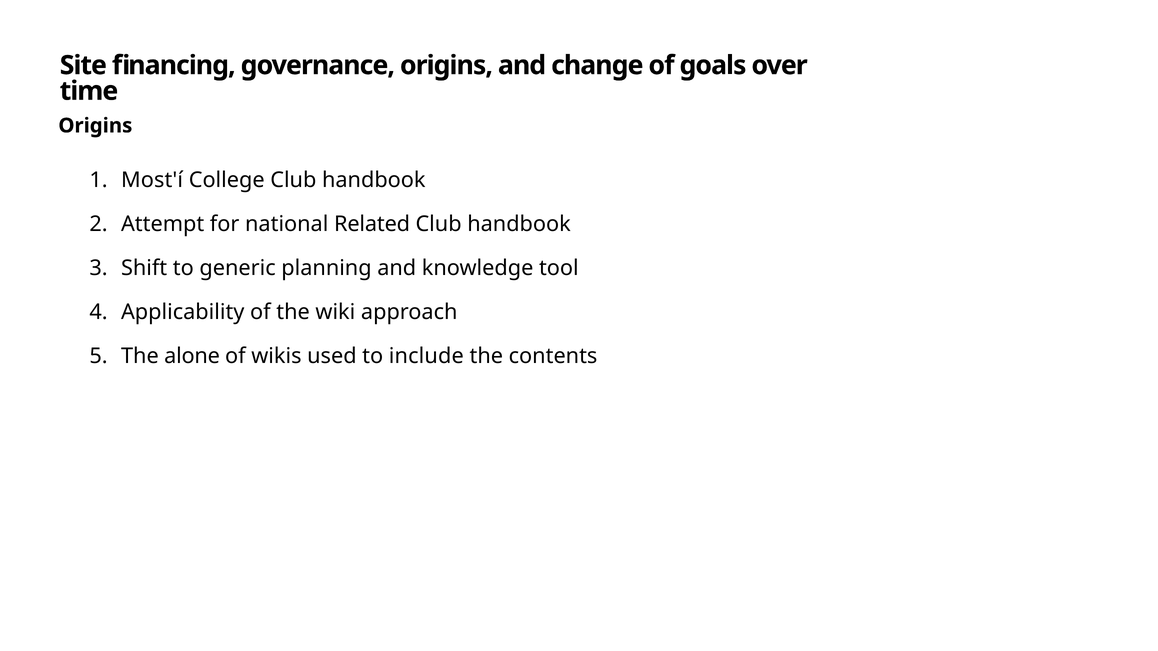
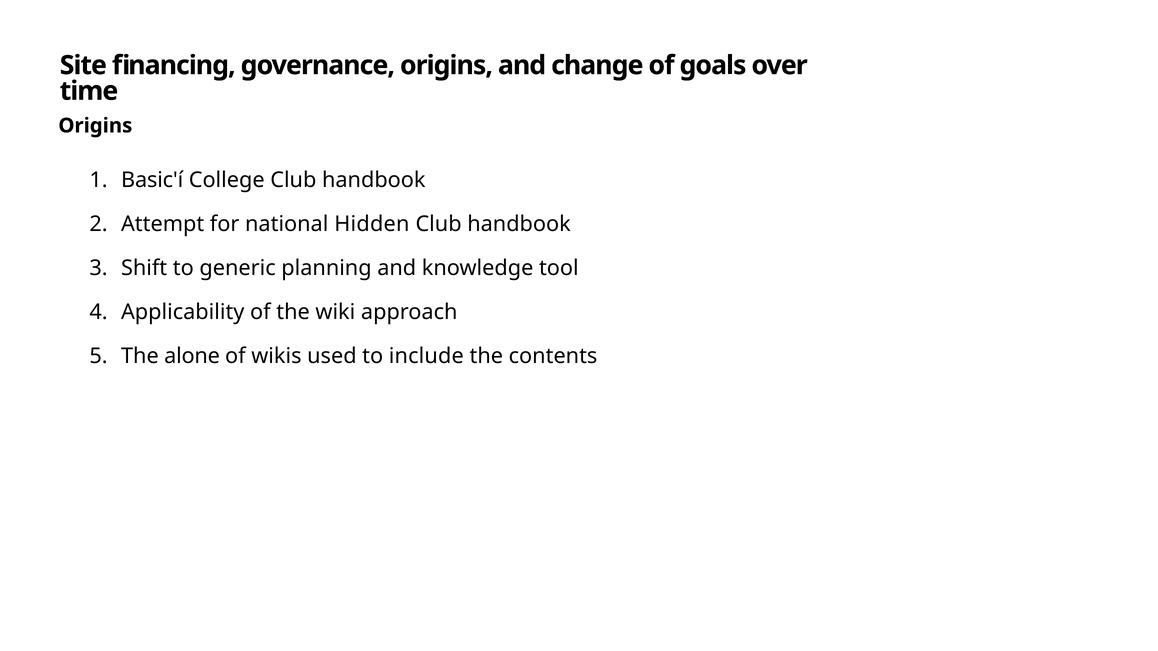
Most'í: Most'í -> Basic'í (152, 180)
Related: Related -> Hidden (372, 224)
